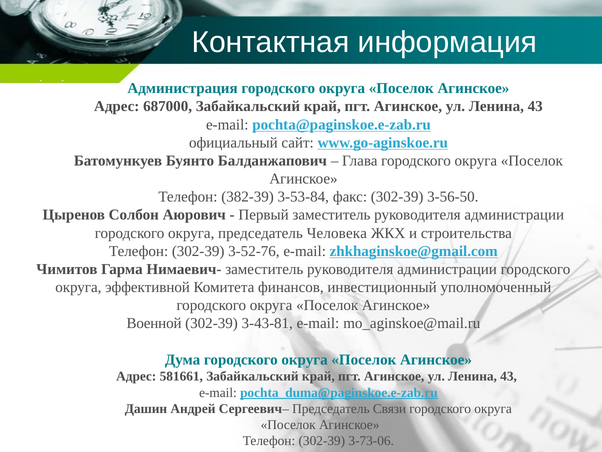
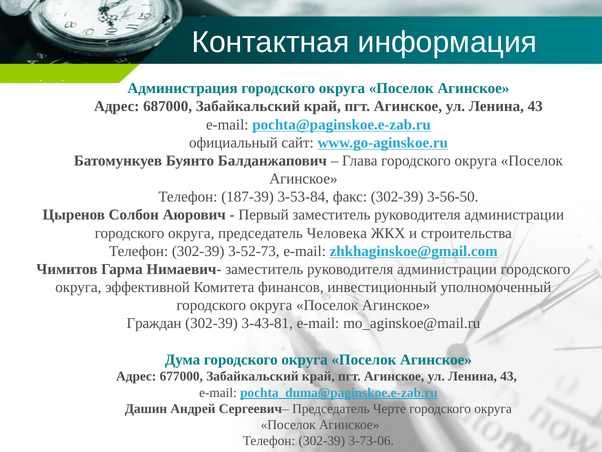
382-39: 382-39 -> 187-39 (248, 197)
3-52-76: 3-52-76 -> 3-52-73 (254, 251)
Военной: Военной -> Граждан (154, 323)
581661: 581661 -> 677000 (181, 376)
Связи: Связи -> Черте (389, 408)
